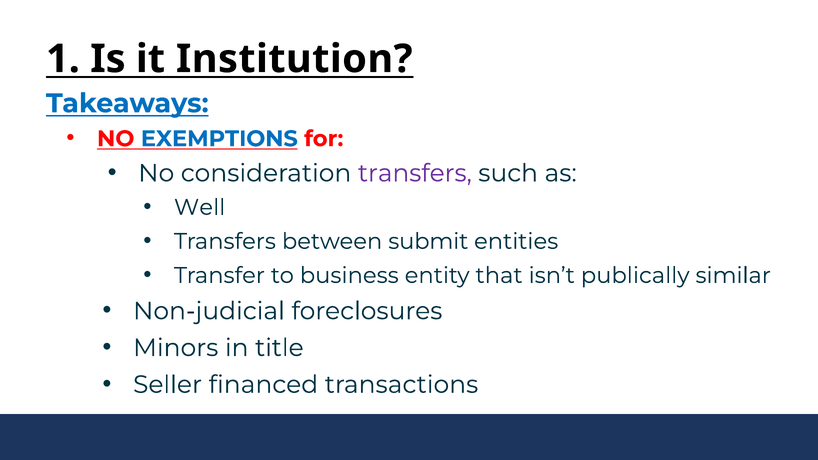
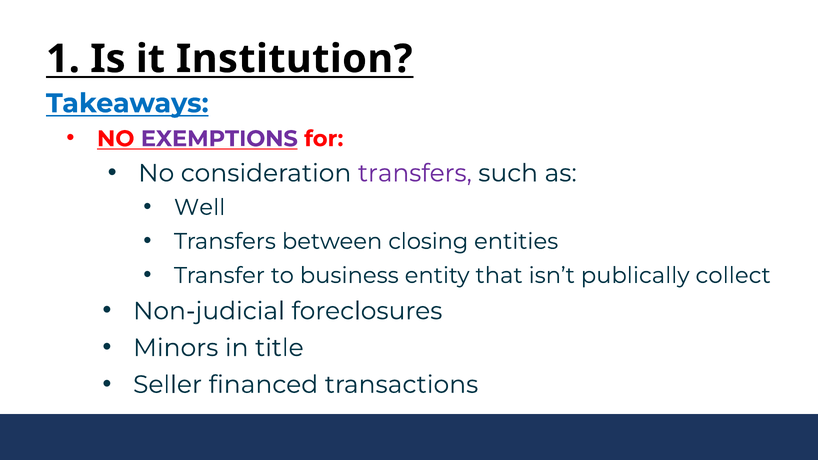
EXEMPTIONS colour: blue -> purple (219, 139)
submit: submit -> closing (428, 241)
similar: similar -> collect (733, 276)
